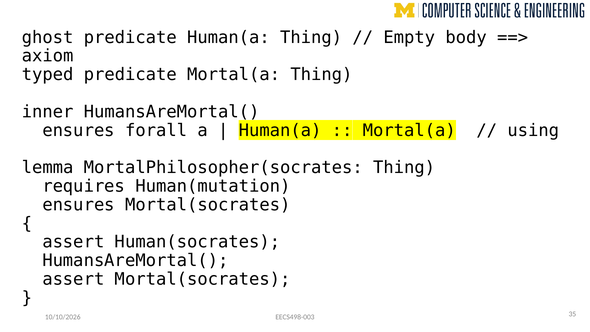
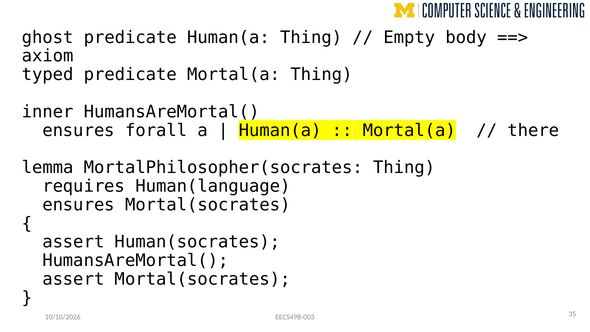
using: using -> there (533, 130)
Human(mutation: Human(mutation -> Human(language (213, 186)
